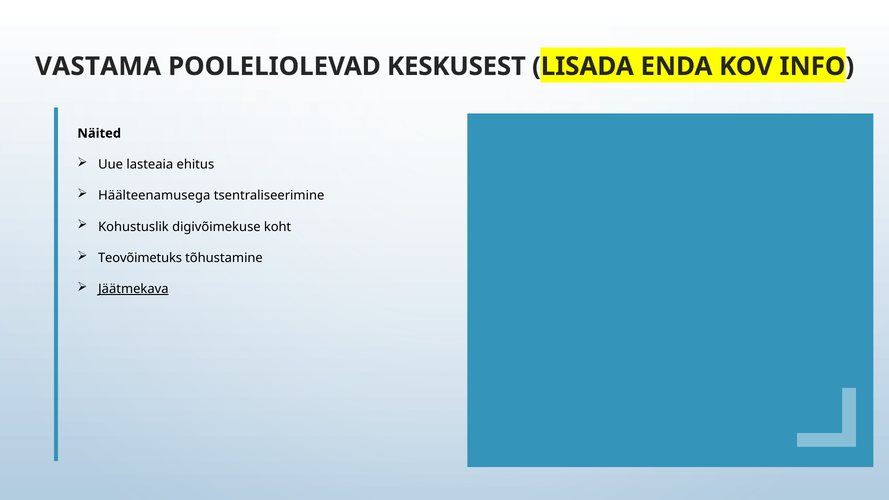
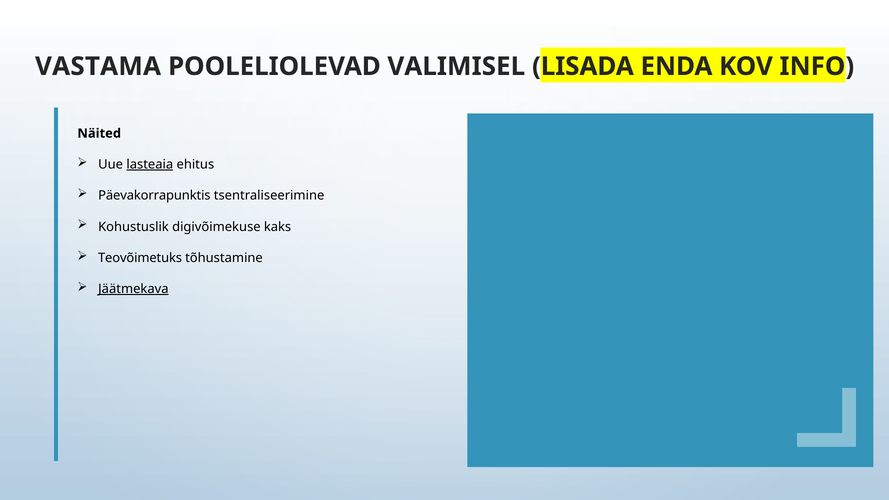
KESKUSEST: KESKUSEST -> VALIMISEL (456, 66)
lasteaia underline: none -> present (150, 165)
Häälteenamusega: Häälteenamusega -> Päevakorrapunktis (154, 196)
koht: koht -> kaks (278, 227)
